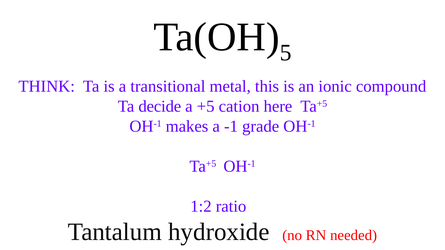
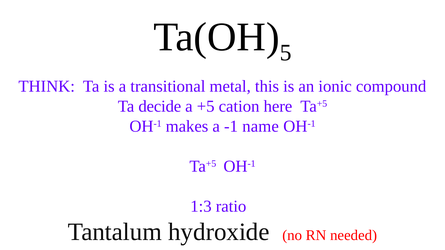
grade: grade -> name (261, 127)
1:2: 1:2 -> 1:3 (201, 207)
